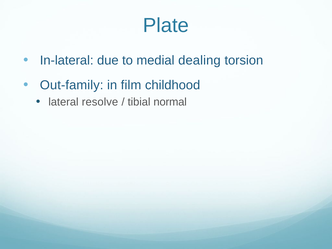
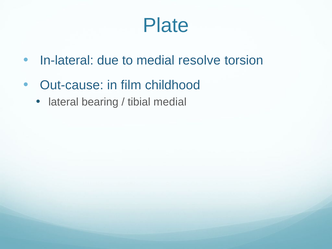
dealing: dealing -> resolve (199, 60)
Out-family: Out-family -> Out-cause (72, 85)
resolve: resolve -> bearing (100, 102)
tibial normal: normal -> medial (170, 102)
